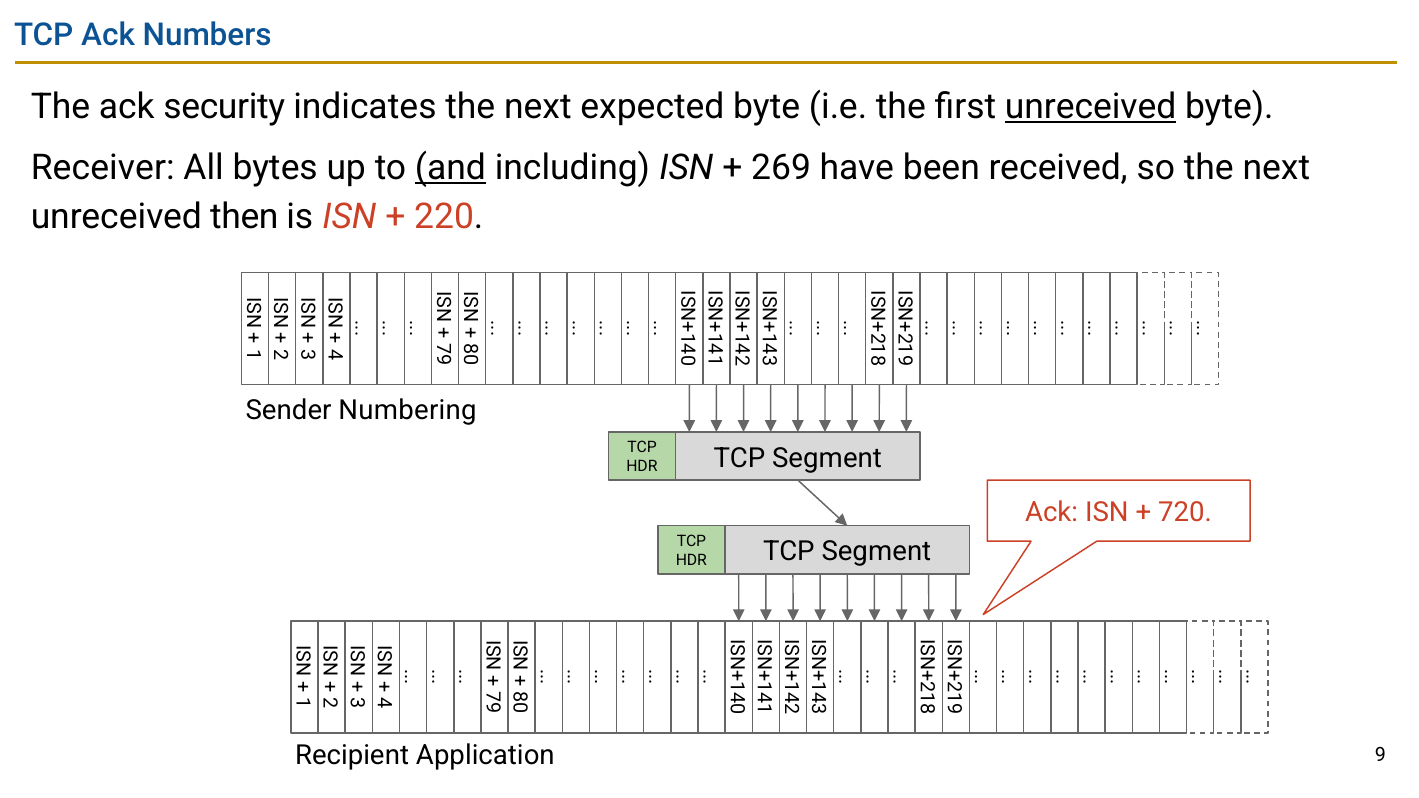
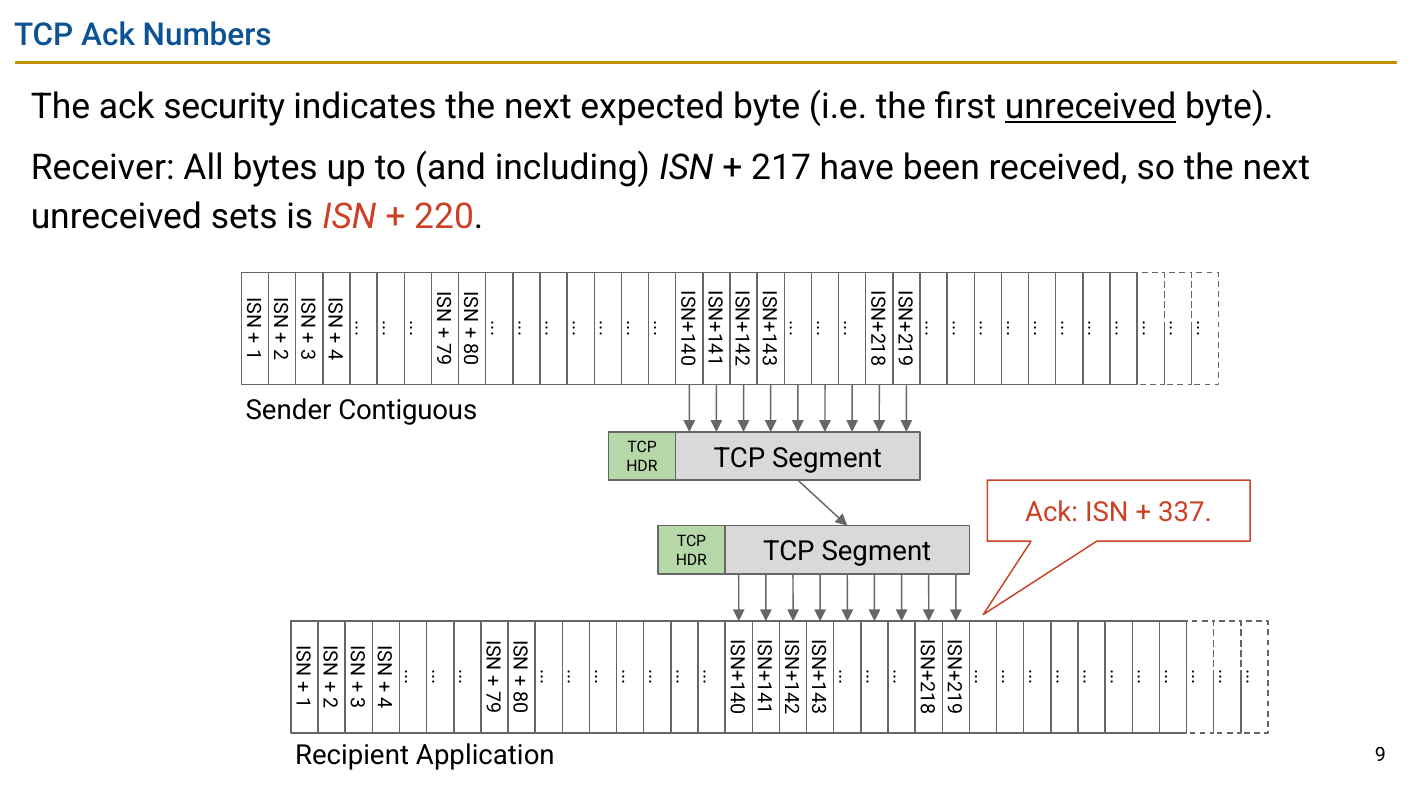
and underline: present -> none (450, 168)
269: 269 -> 217 (781, 168)
then: then -> sets (244, 216)
Numbering: Numbering -> Contiguous (408, 410)
720: 720 -> 337 (1185, 513)
